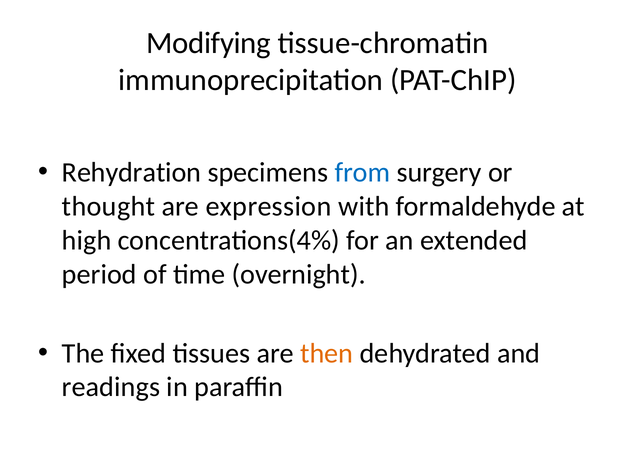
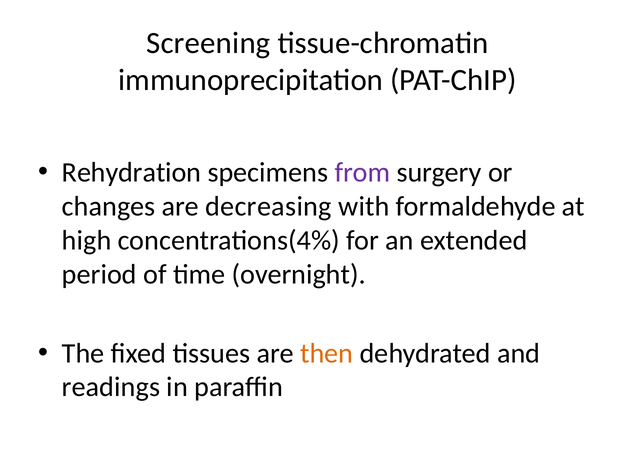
Modifying: Modifying -> Screening (208, 43)
from colour: blue -> purple (362, 173)
thought: thought -> changes (109, 207)
expression: expression -> decreasing (269, 207)
